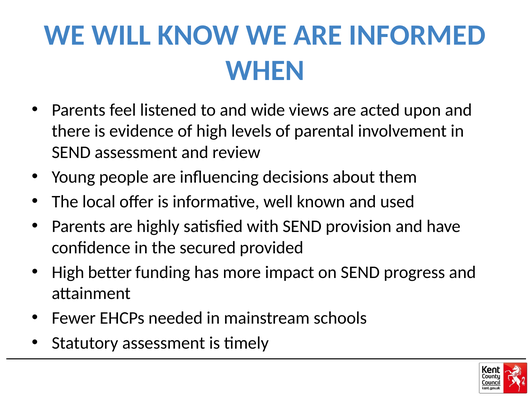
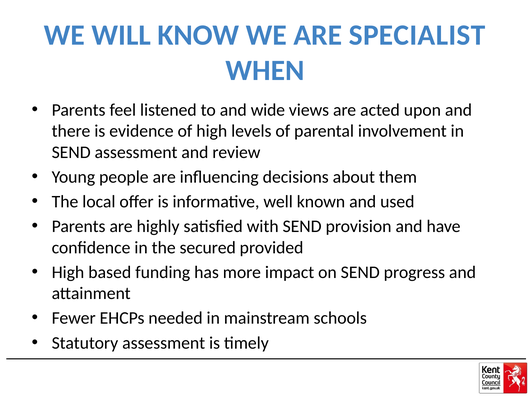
INFORMED: INFORMED -> SPECIALIST (417, 35)
better: better -> based (110, 273)
